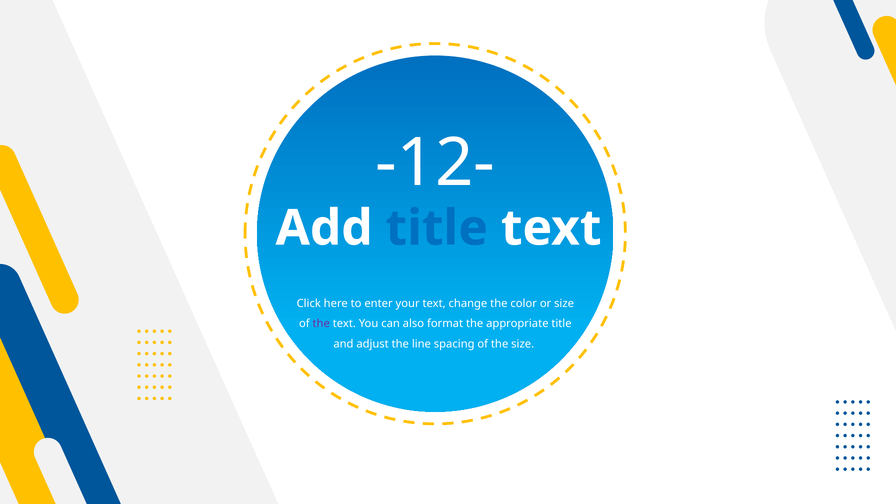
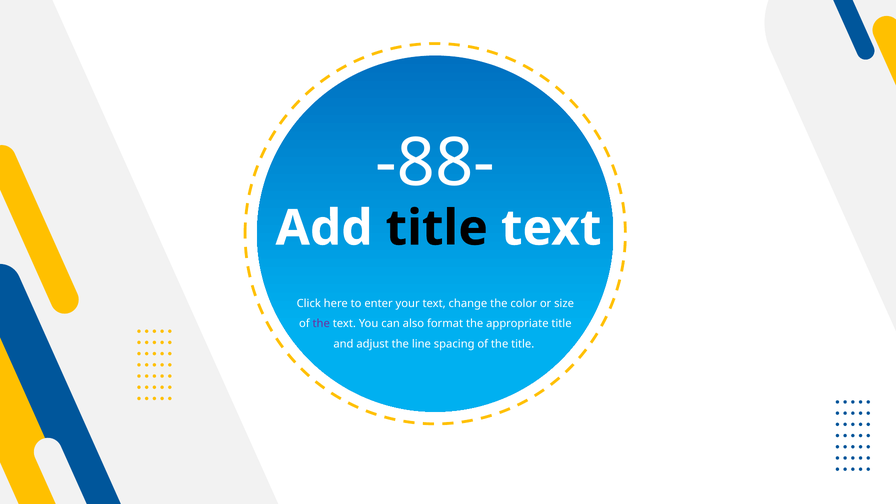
-12-: -12- -> -88- (435, 163)
title colour: blue -> black (437, 228)
the size: size -> title (523, 344)
